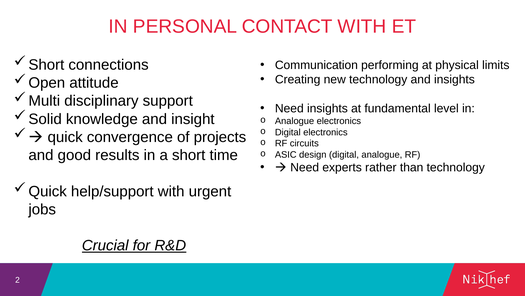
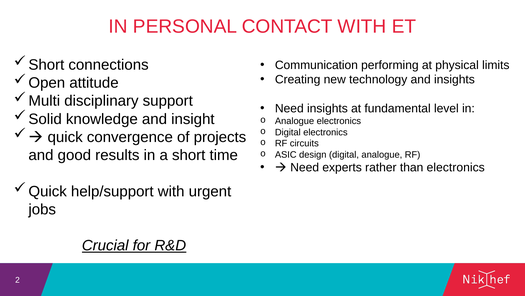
than technology: technology -> electronics (456, 167)
